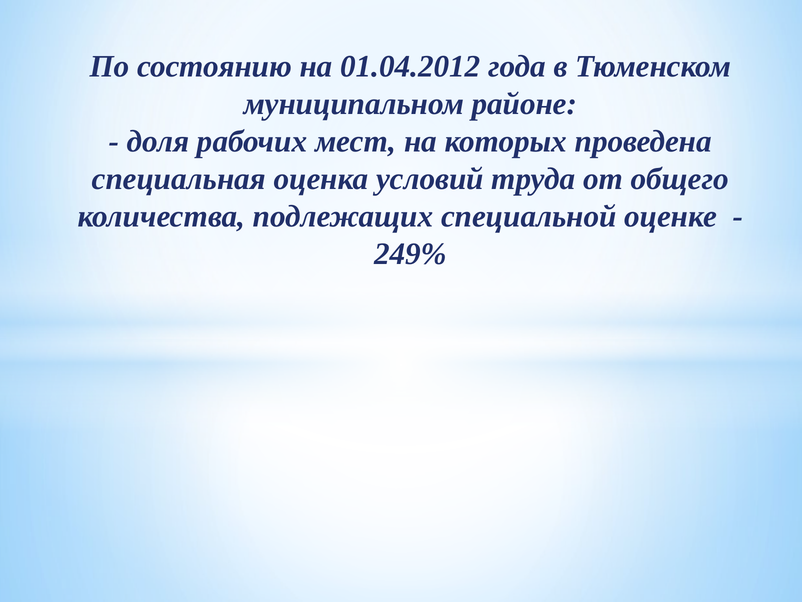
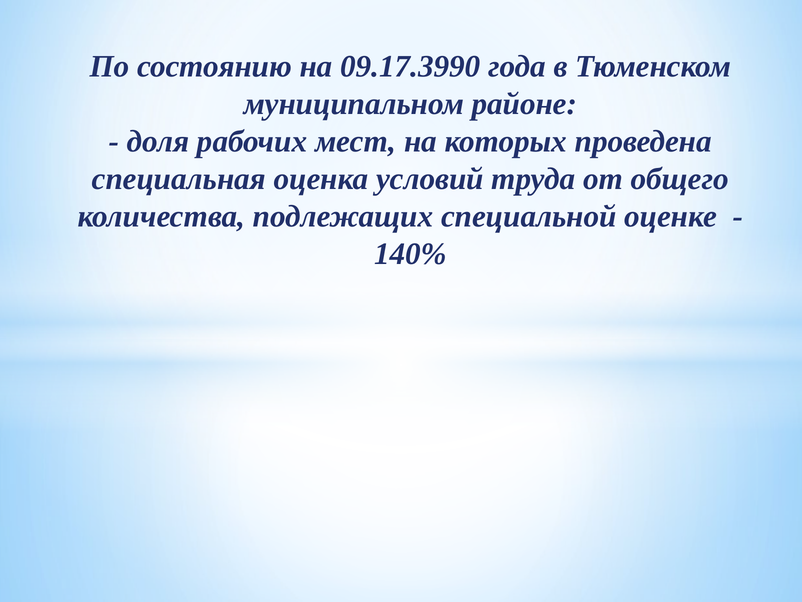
01.04.2012: 01.04.2012 -> 09.17.3990 (410, 67)
249%: 249% -> 140% (411, 254)
